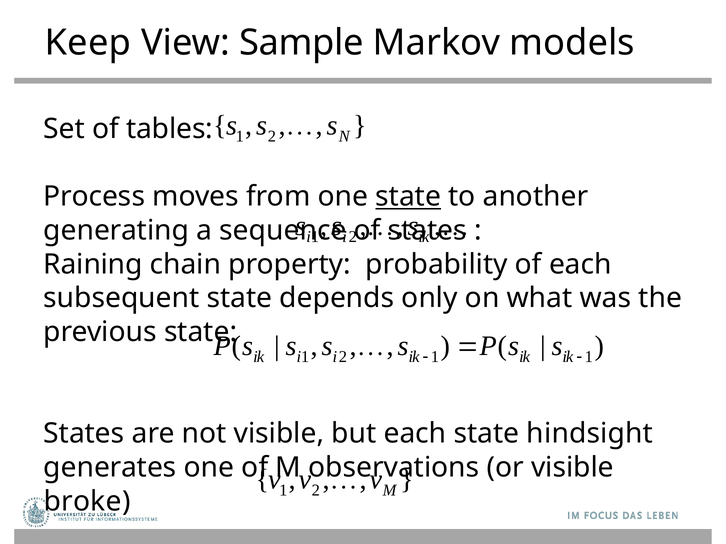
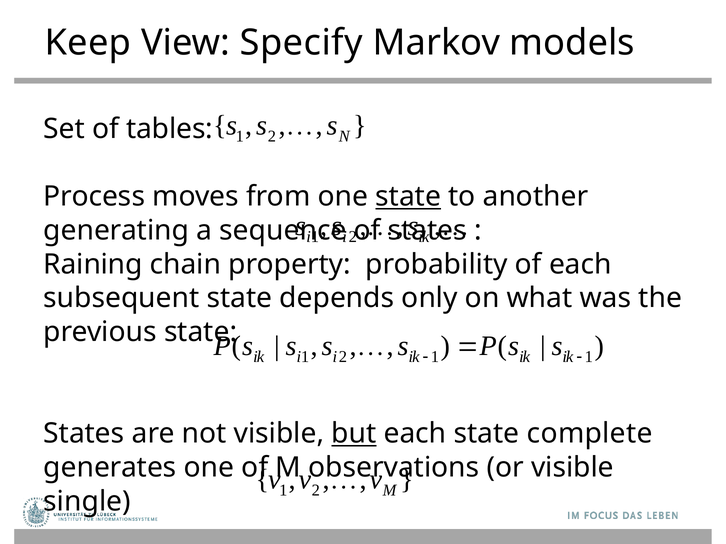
Sample: Sample -> Specify (301, 43)
but underline: none -> present (354, 434)
hindsight: hindsight -> complete (590, 434)
broke: broke -> single (87, 502)
